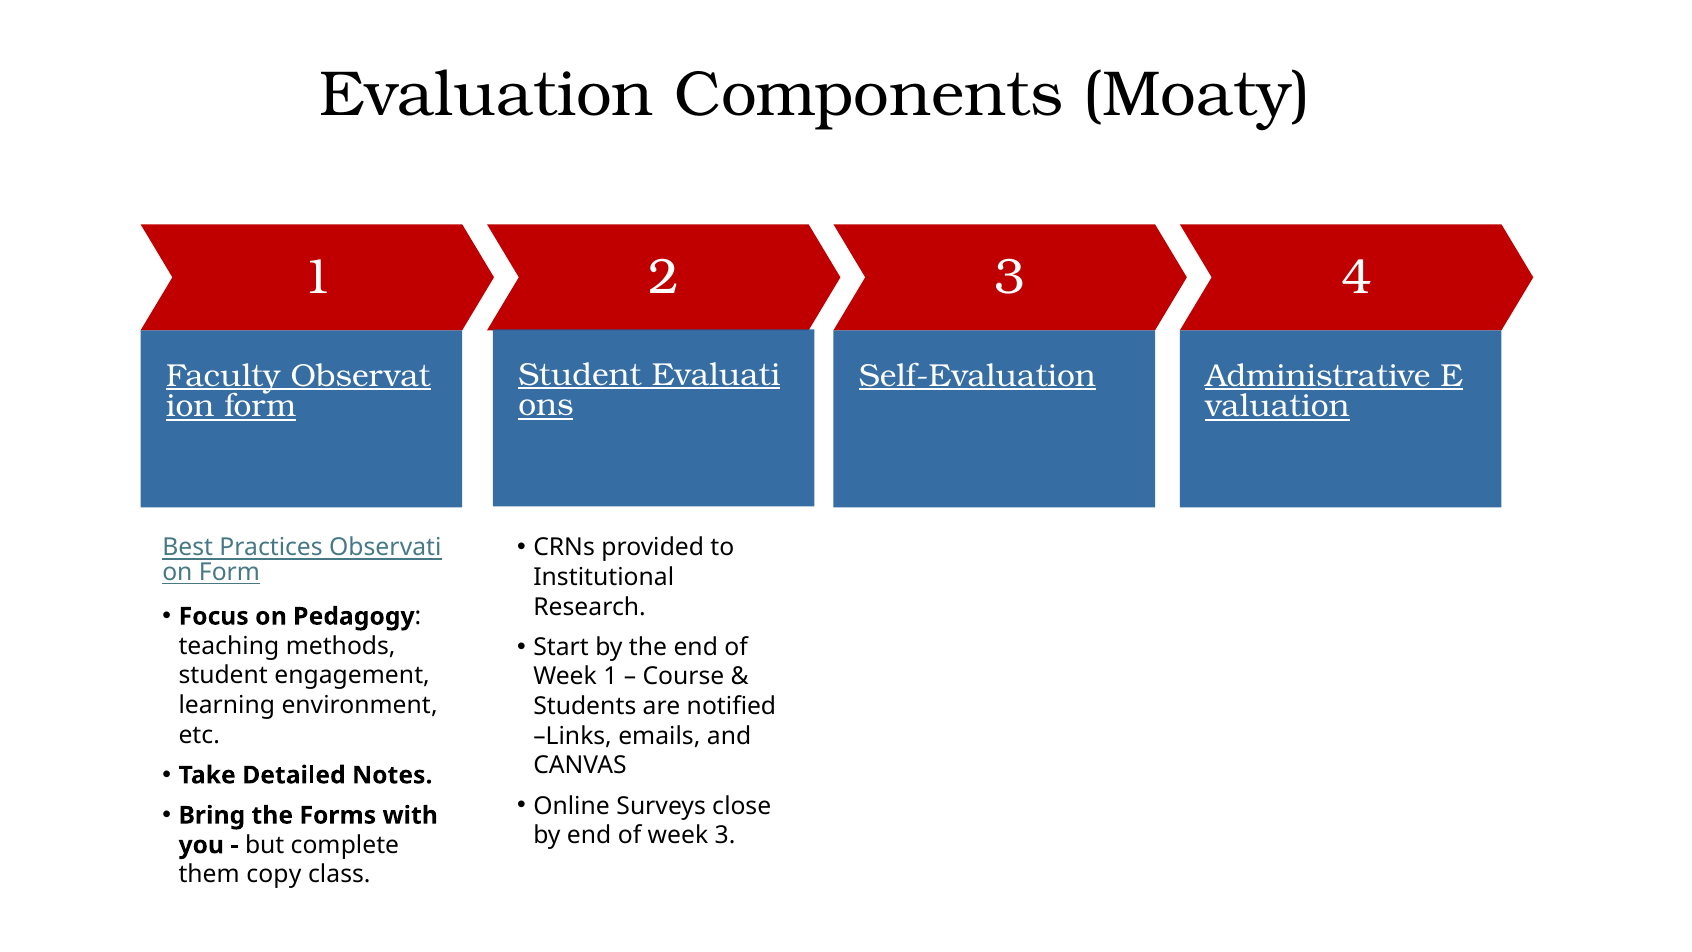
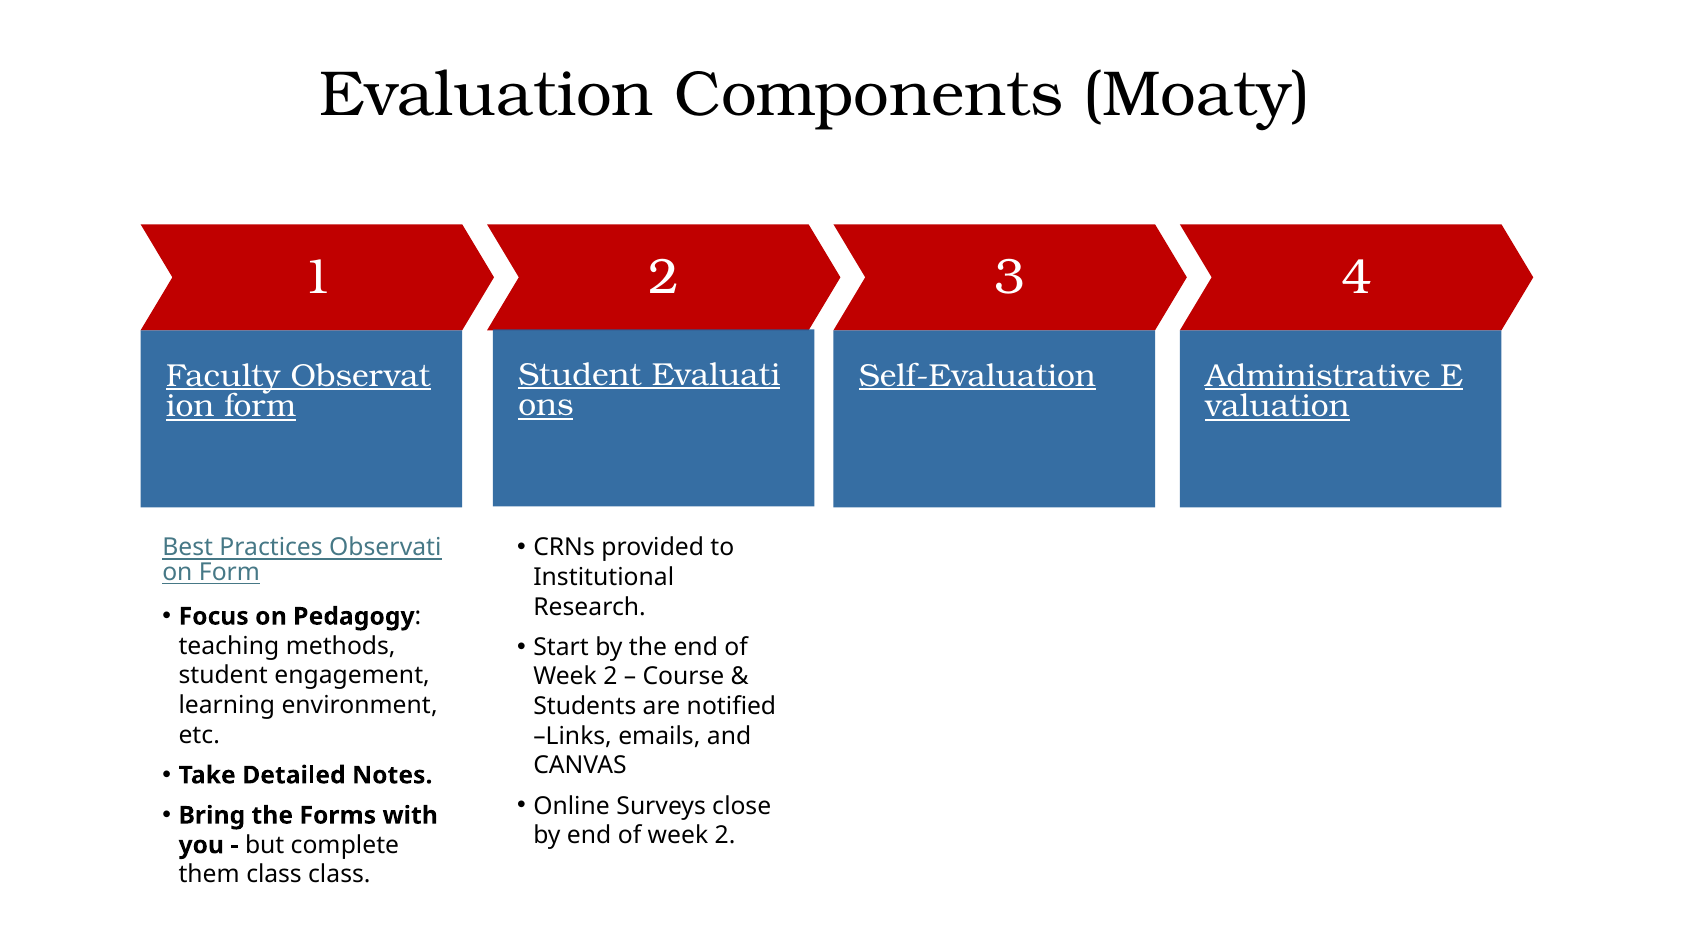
1: 1 -> 2 (610, 677)
3: 3 -> 2 (725, 835)
them copy: copy -> class (274, 875)
